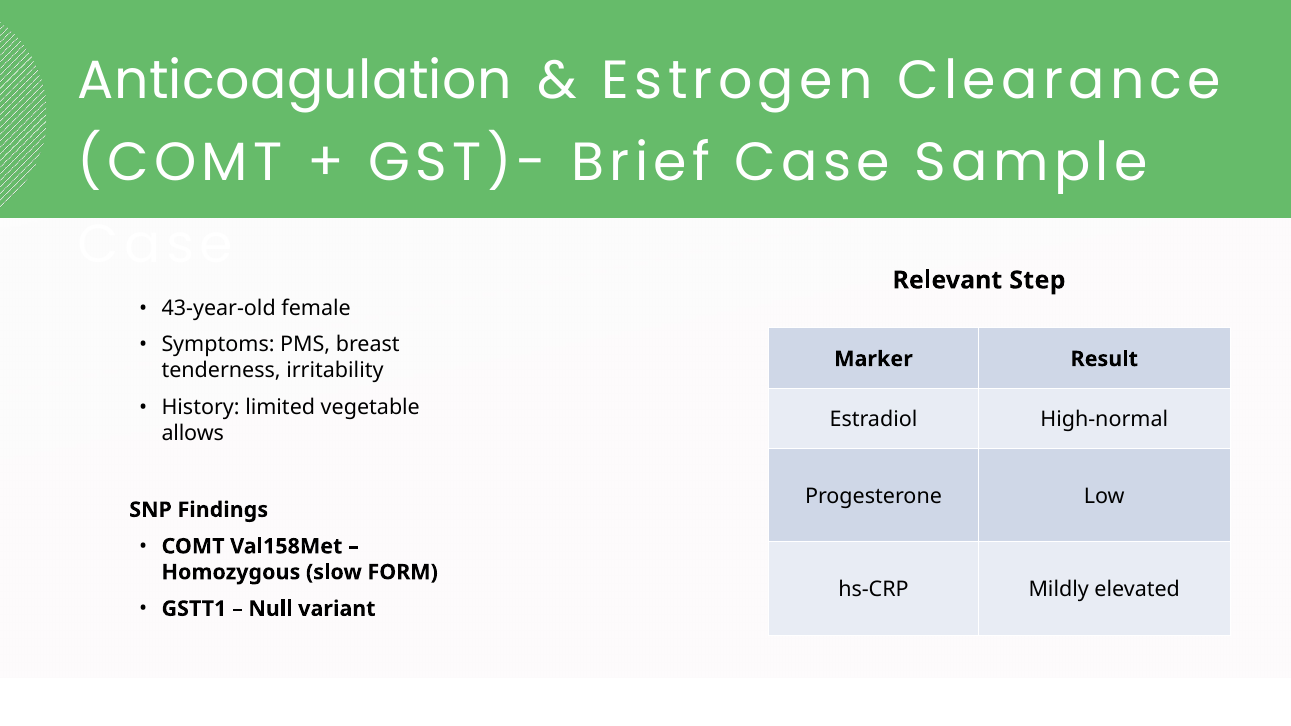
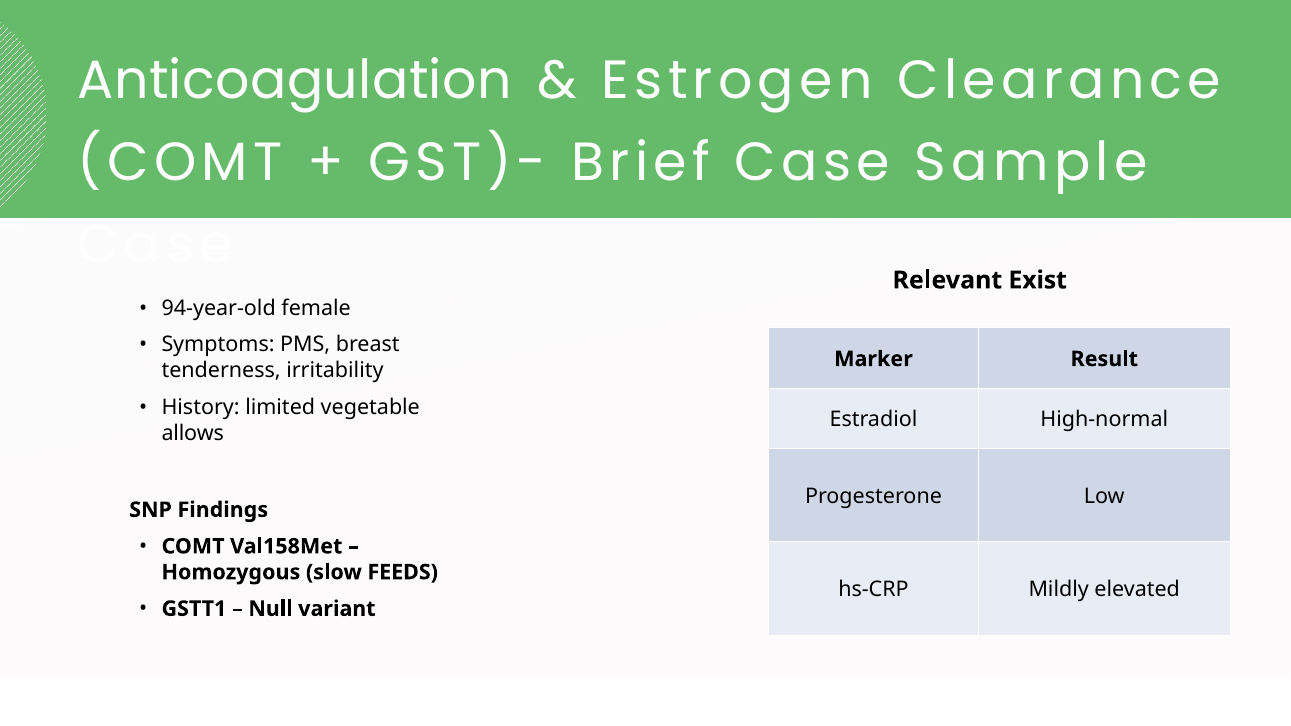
Step: Step -> Exist (1038, 280)
43-year-old: 43-year-old -> 94-year-old (219, 308)
FORM: FORM -> FEEDS (403, 572)
